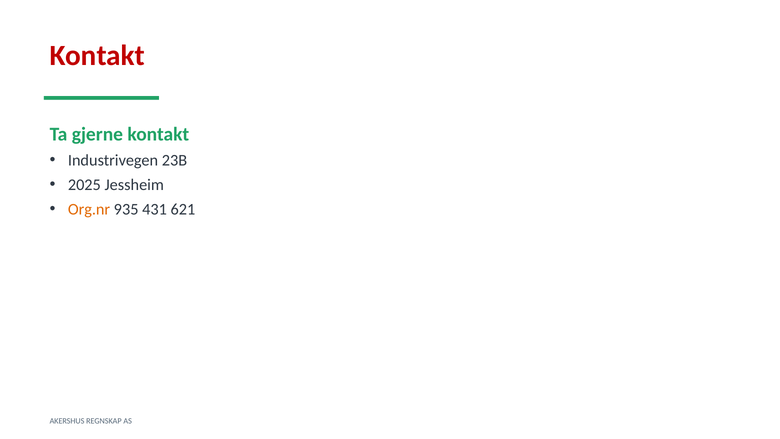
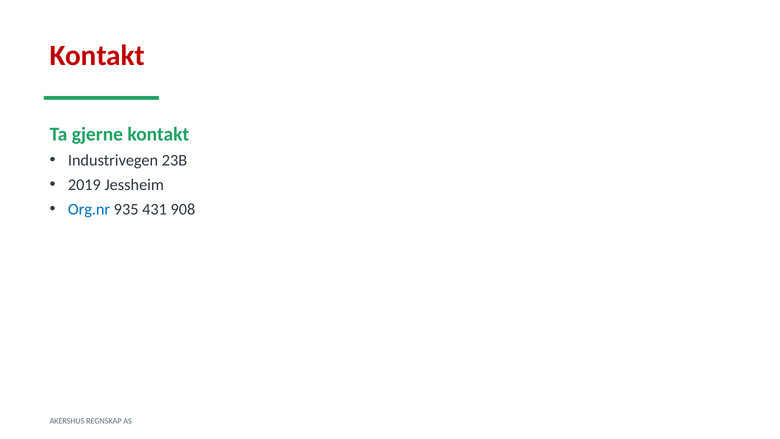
2025: 2025 -> 2019 (84, 185)
Org.nr colour: orange -> blue (89, 209)
621: 621 -> 908 (183, 209)
